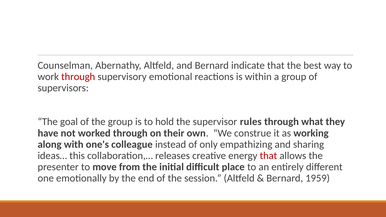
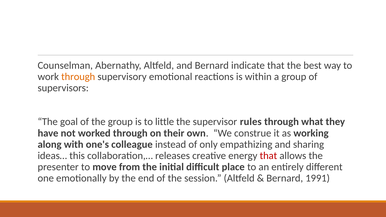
through colour: red -> orange (78, 77)
hold: hold -> little (165, 122)
1959: 1959 -> 1991 (318, 178)
